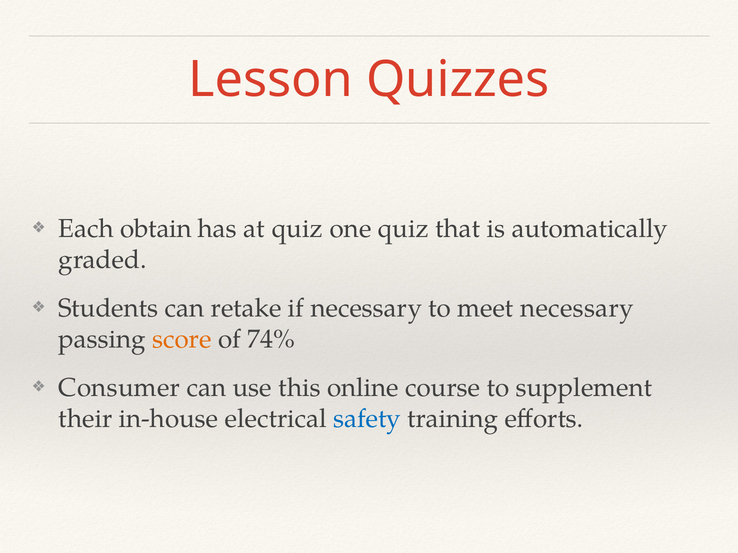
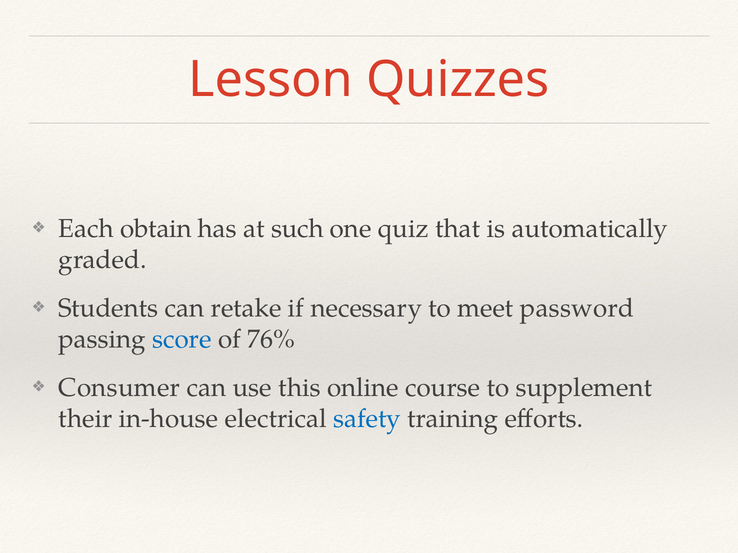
at quiz: quiz -> such (297, 229)
meet necessary: necessary -> password (577, 308)
score colour: orange -> blue (182, 340)
74%: 74% -> 76% (271, 340)
